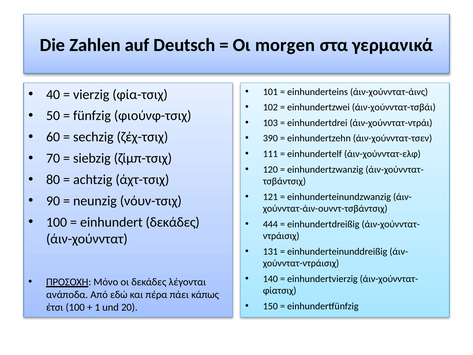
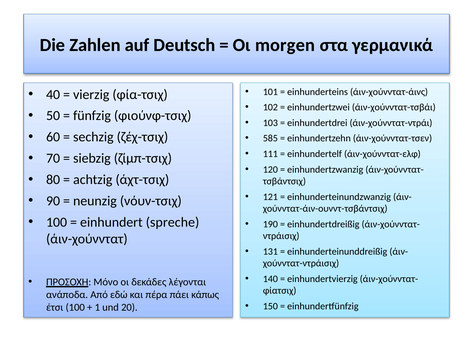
390: 390 -> 585 (270, 138)
einhundert δεκάδες: δεκάδες -> spreche (173, 222)
444: 444 -> 190 (270, 224)
